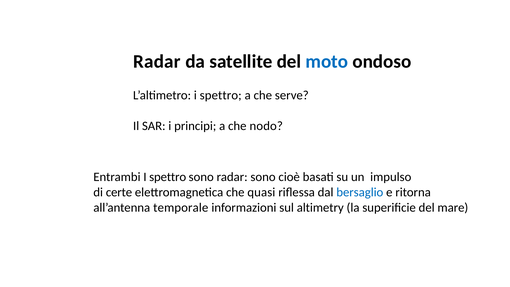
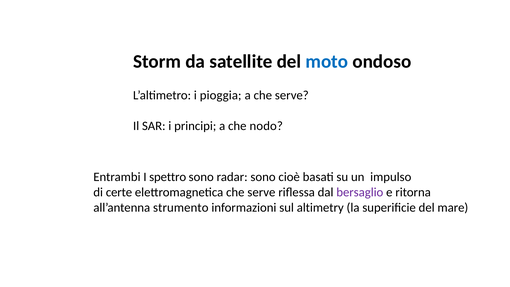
Radar: Radar -> Storm (157, 61)
L’altimetro i spettro: spettro -> pioggia (221, 95)
elettromagnetica che quasi: quasi -> serve (261, 192)
bersaglio colour: blue -> purple (360, 192)
temporale: temporale -> strumento (181, 207)
